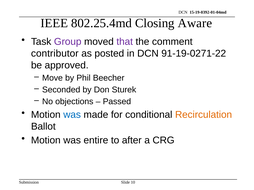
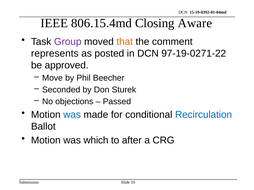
802.25.4md: 802.25.4md -> 806.15.4md (102, 23)
that colour: purple -> orange (125, 42)
contributor: contributor -> represents (55, 54)
91-19-0271-22: 91-19-0271-22 -> 97-19-0271-22 (194, 54)
Recirculation colour: orange -> blue (204, 115)
entire: entire -> which (96, 141)
